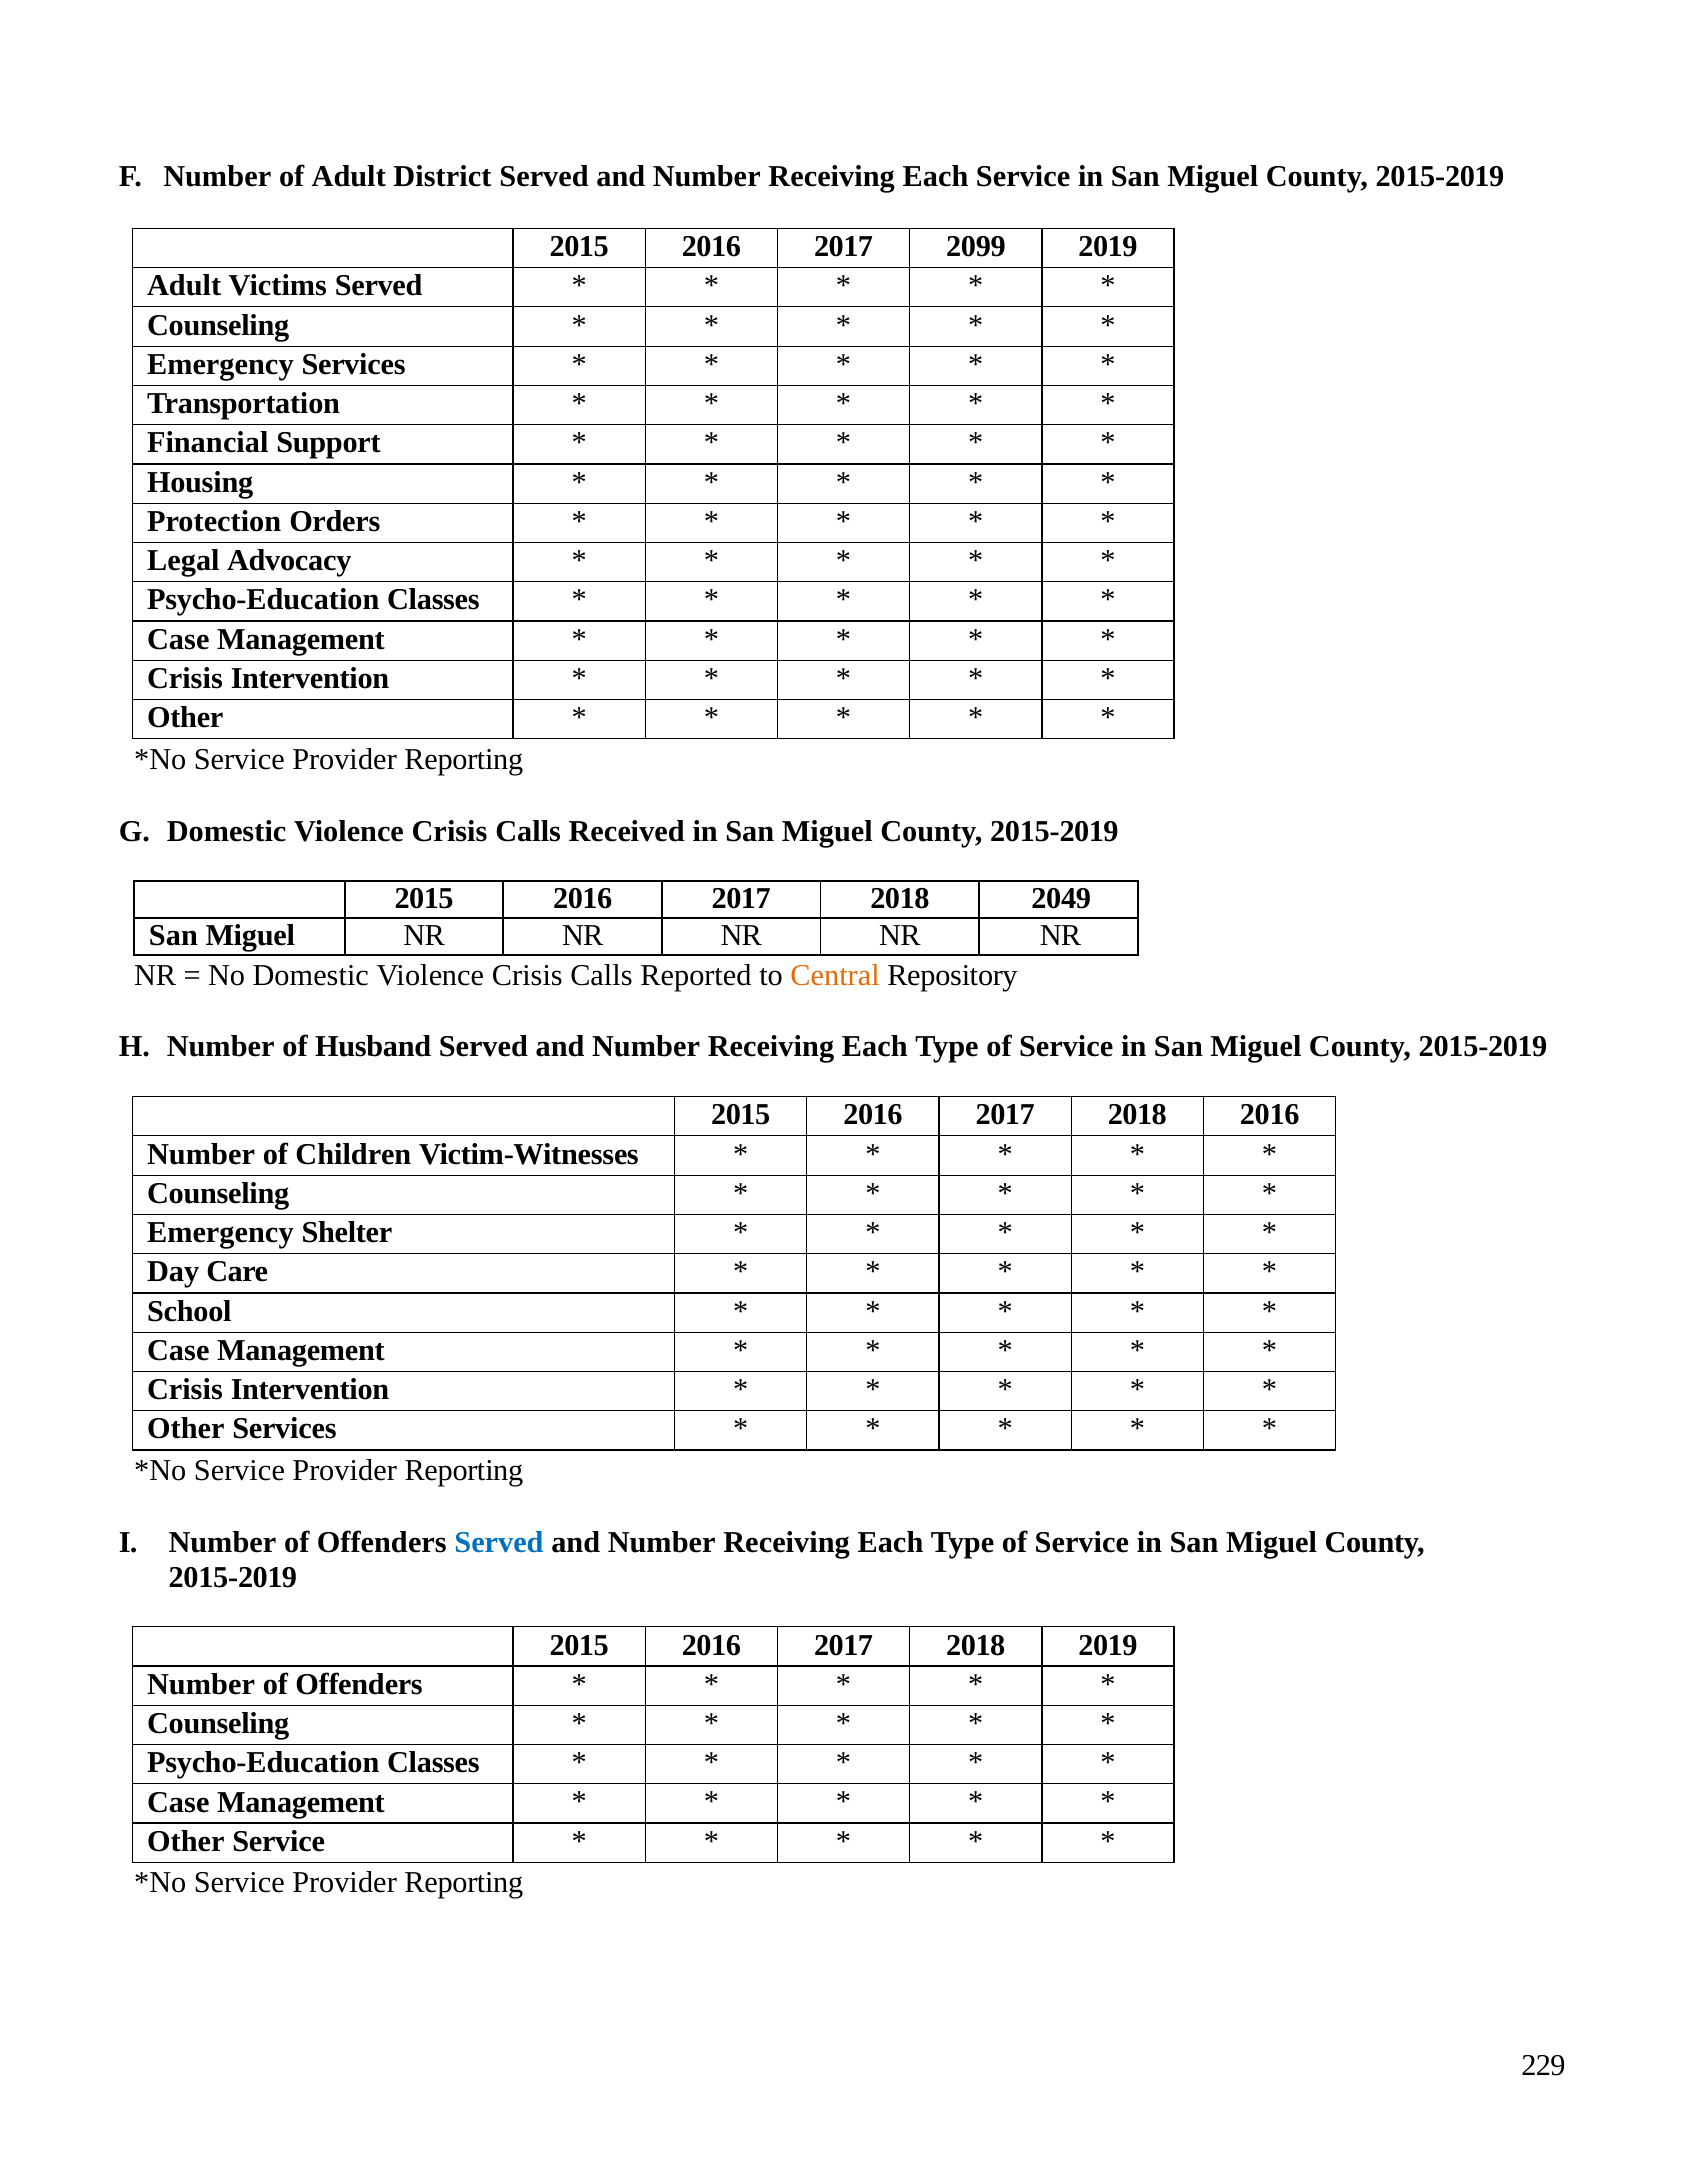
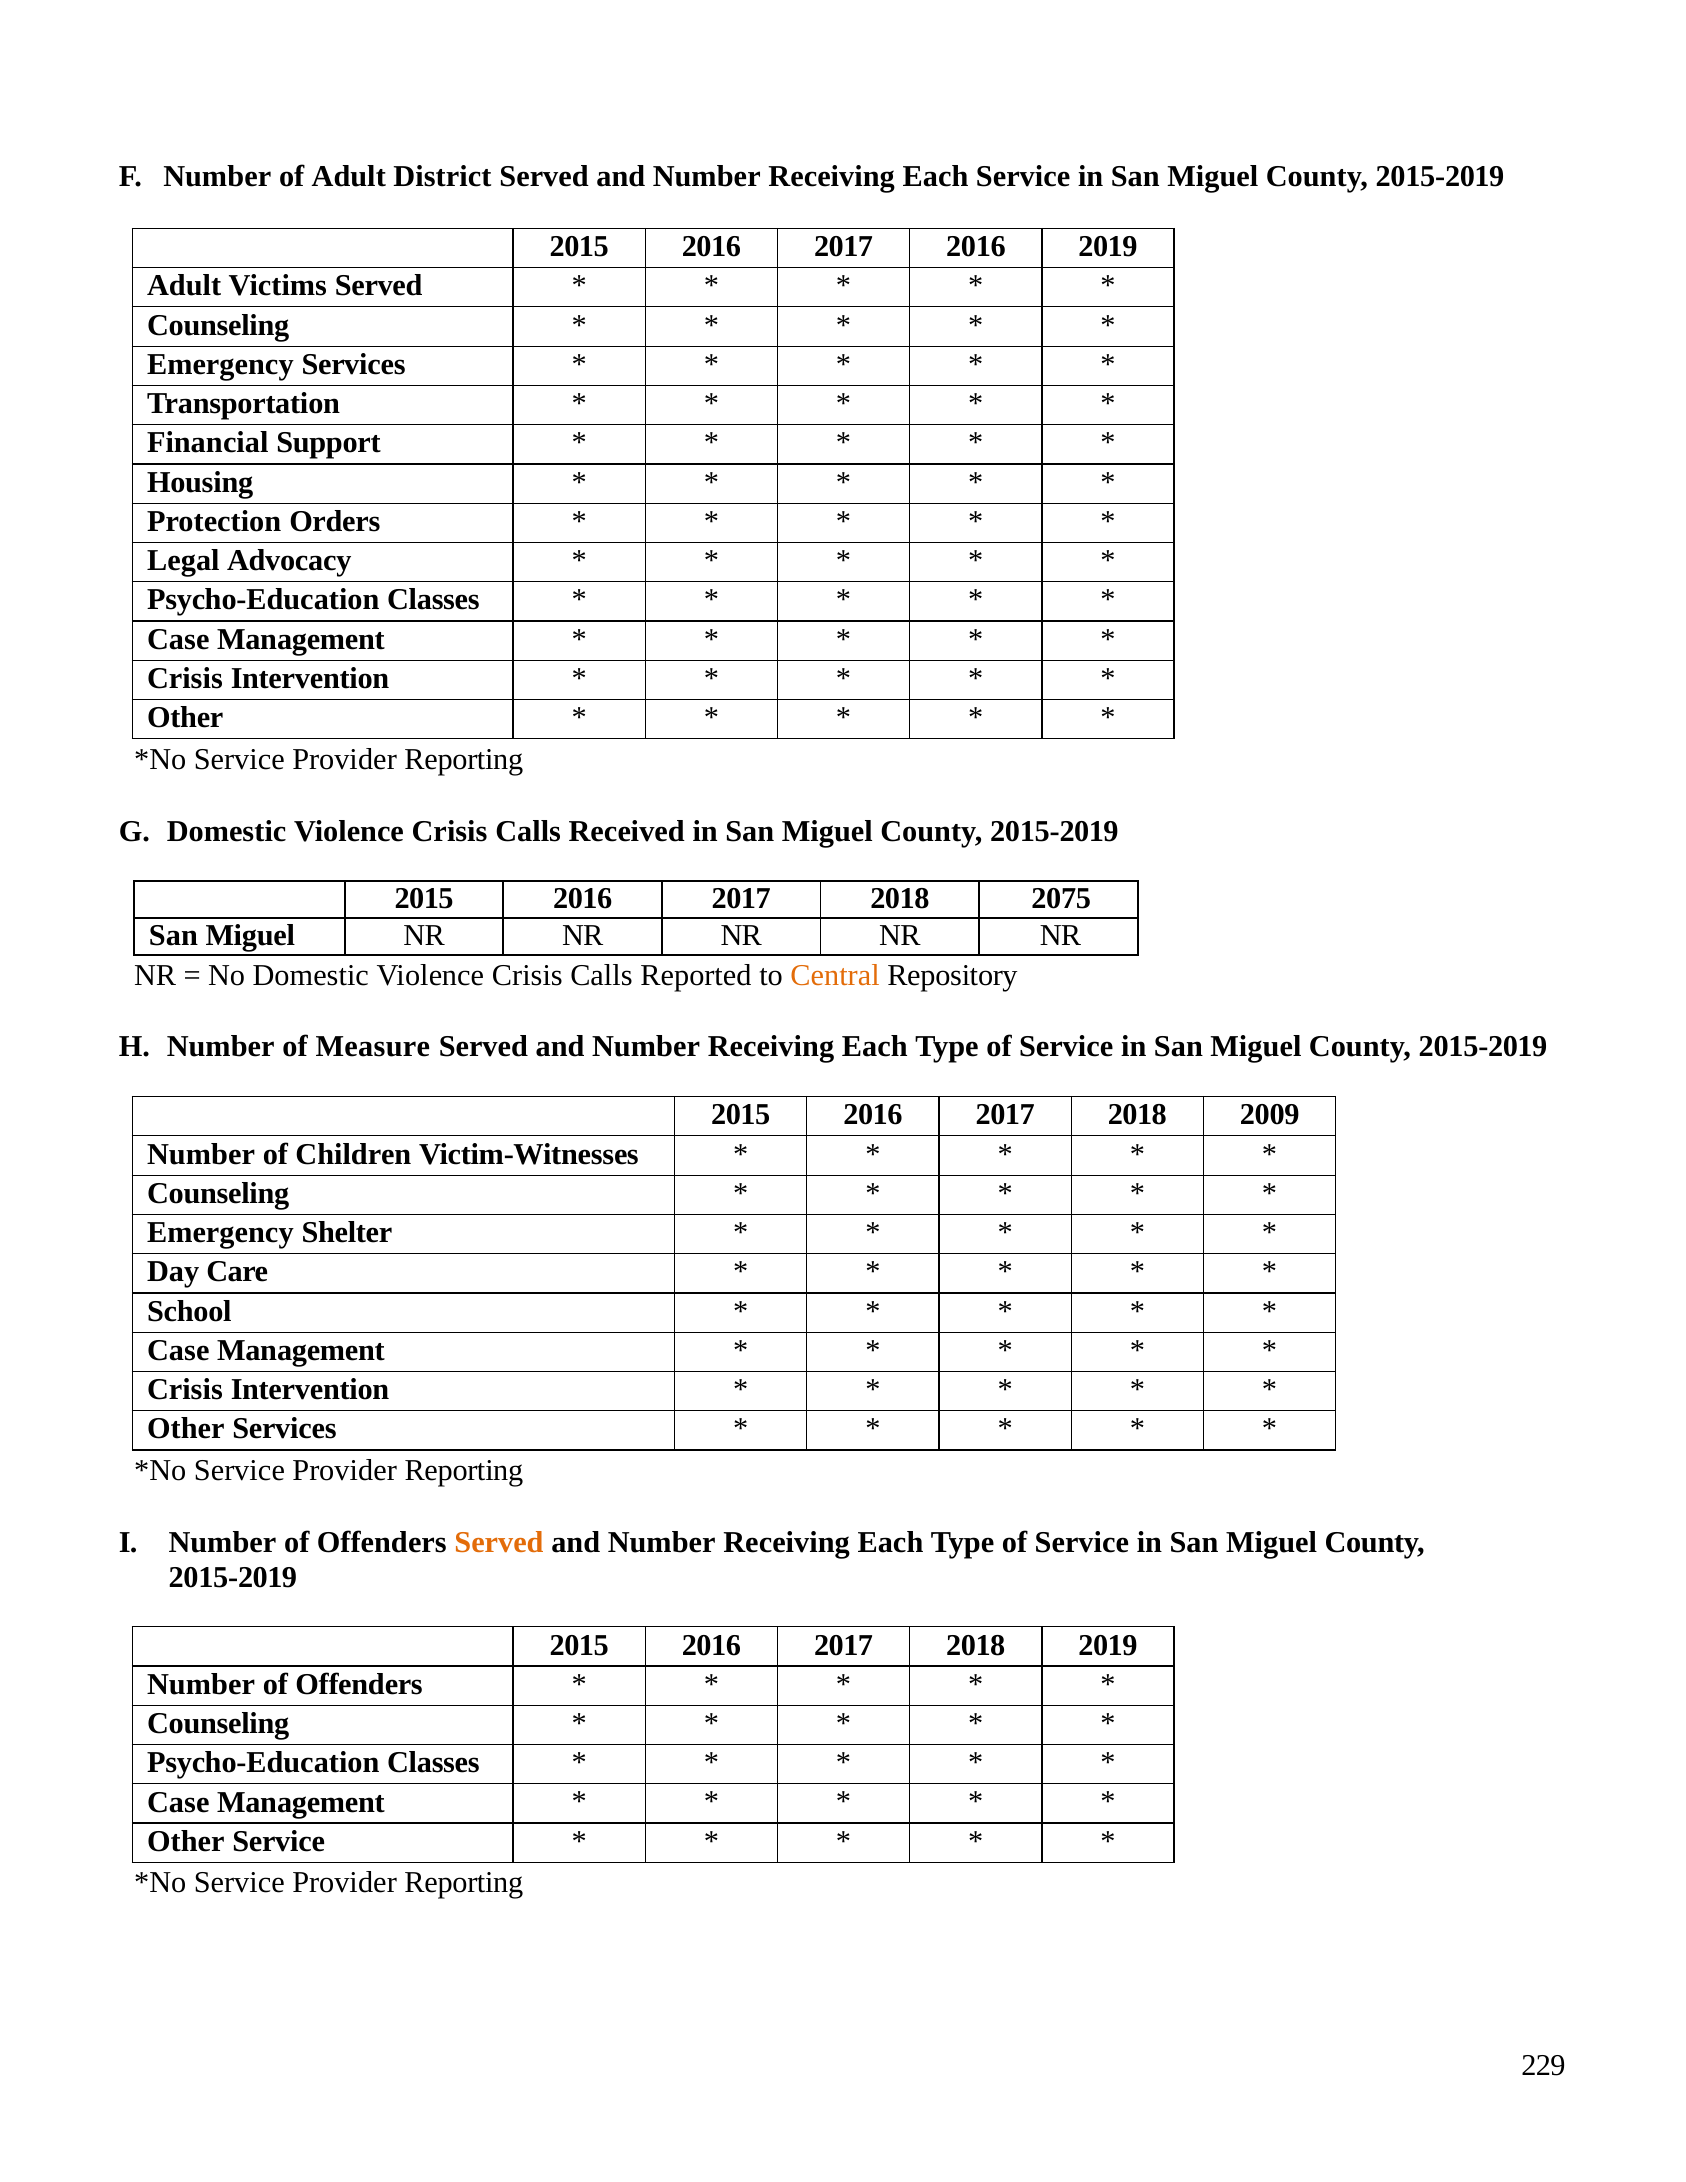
2017 2099: 2099 -> 2016 (976, 247)
2049: 2049 -> 2075 (1061, 899)
Husband: Husband -> Measure (373, 1046)
2018 2016: 2016 -> 2009 (1270, 1115)
Served colour: blue -> orange (499, 1543)
